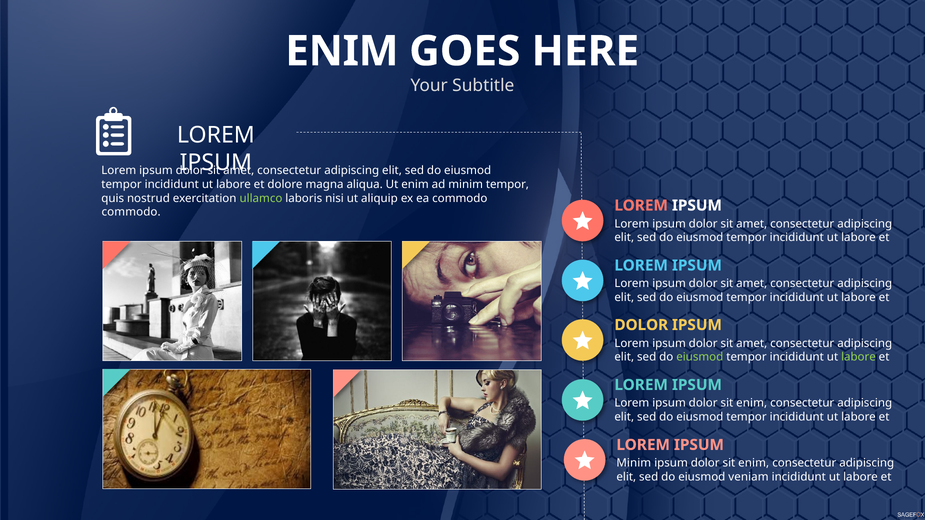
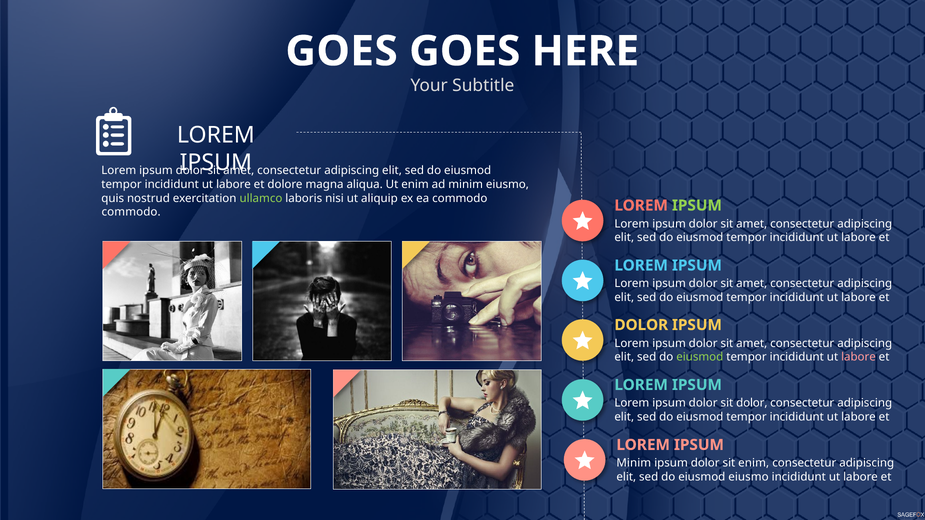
ENIM: ENIM -> GOES (342, 51)
minim tempor: tempor -> eiusmo (507, 185)
IPSUM colour: white -> light green (697, 206)
labore colour: light green -> pink (858, 357)
enim: enim -> dolor (752, 403)
eiusmod veniam: veniam -> eiusmo (748, 477)
